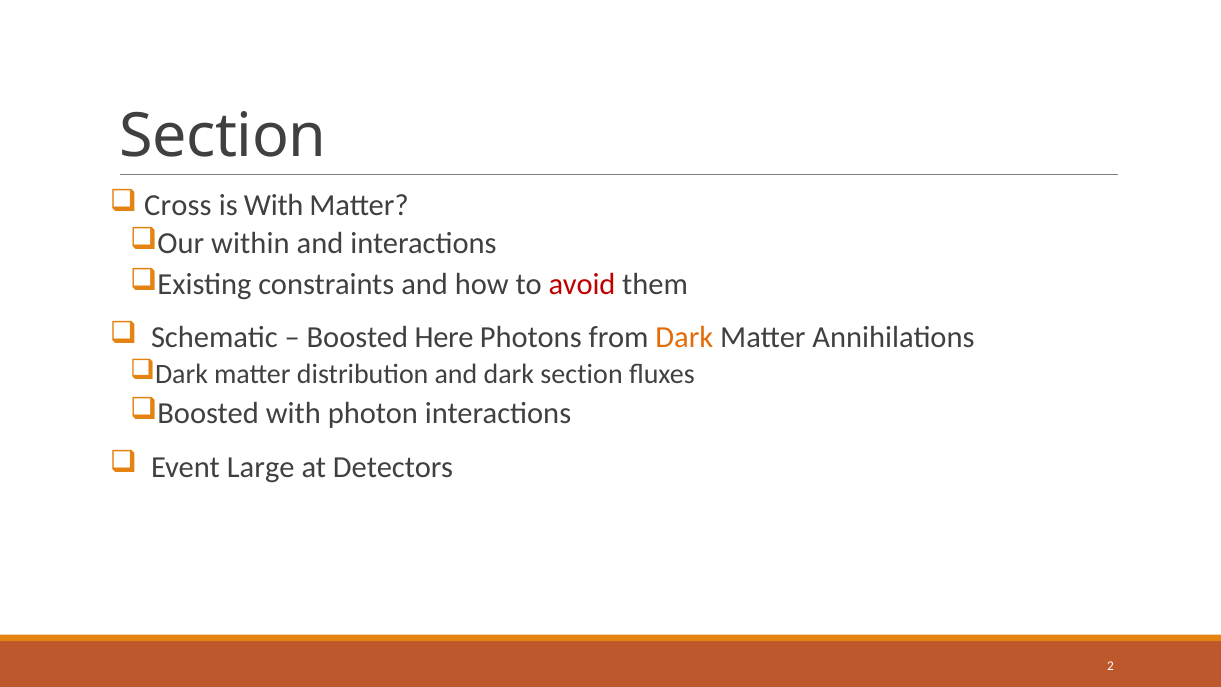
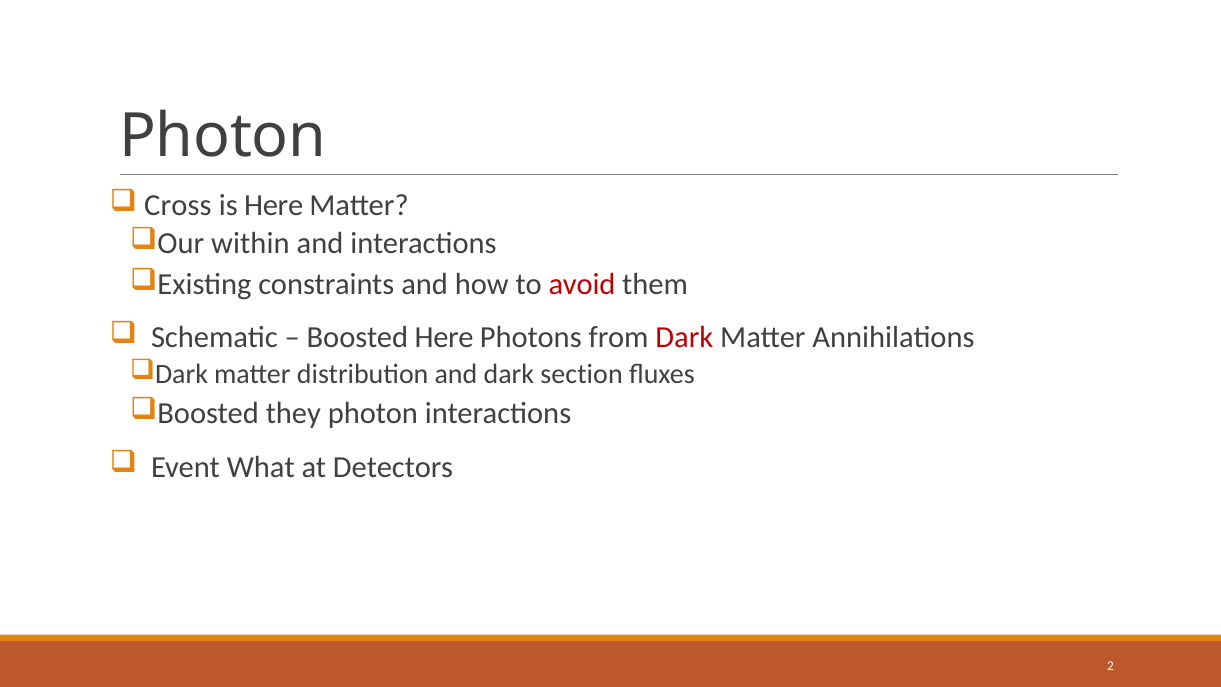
Section: Section -> Photon (223, 137)
is With: With -> Here (274, 206)
Dark colour: orange -> red (684, 338)
Boosted with: with -> they (293, 414)
Large: Large -> What (261, 467)
